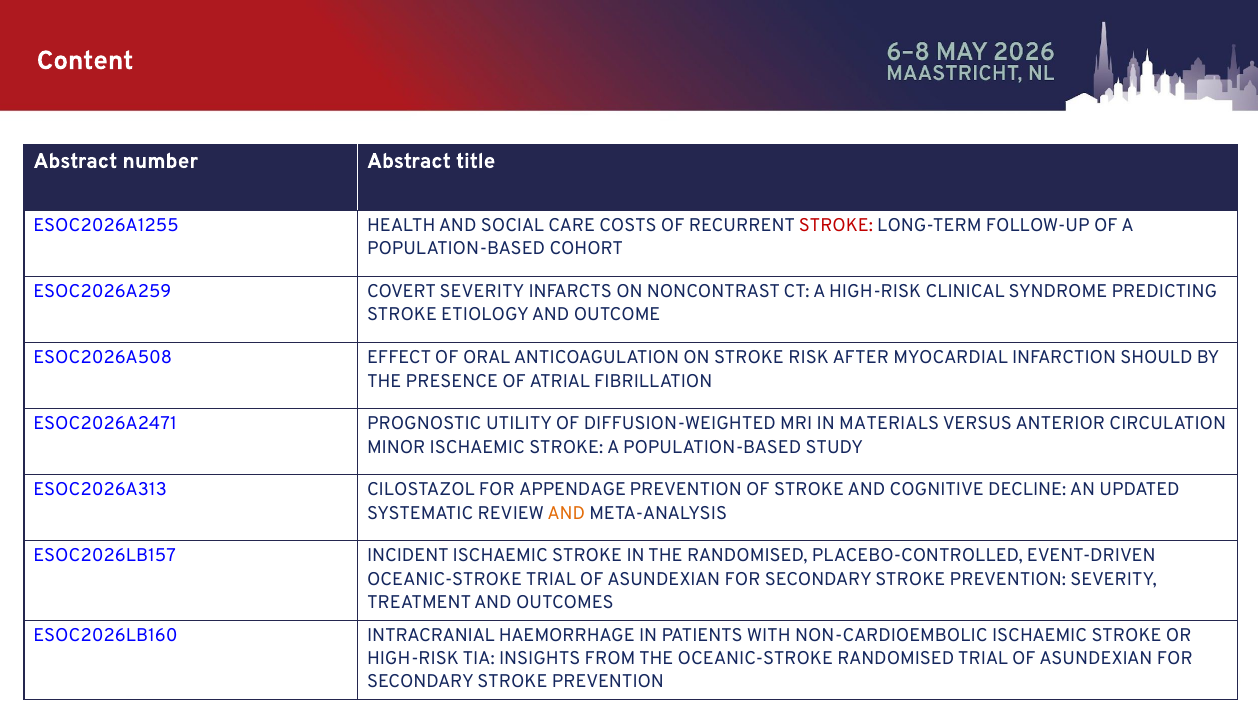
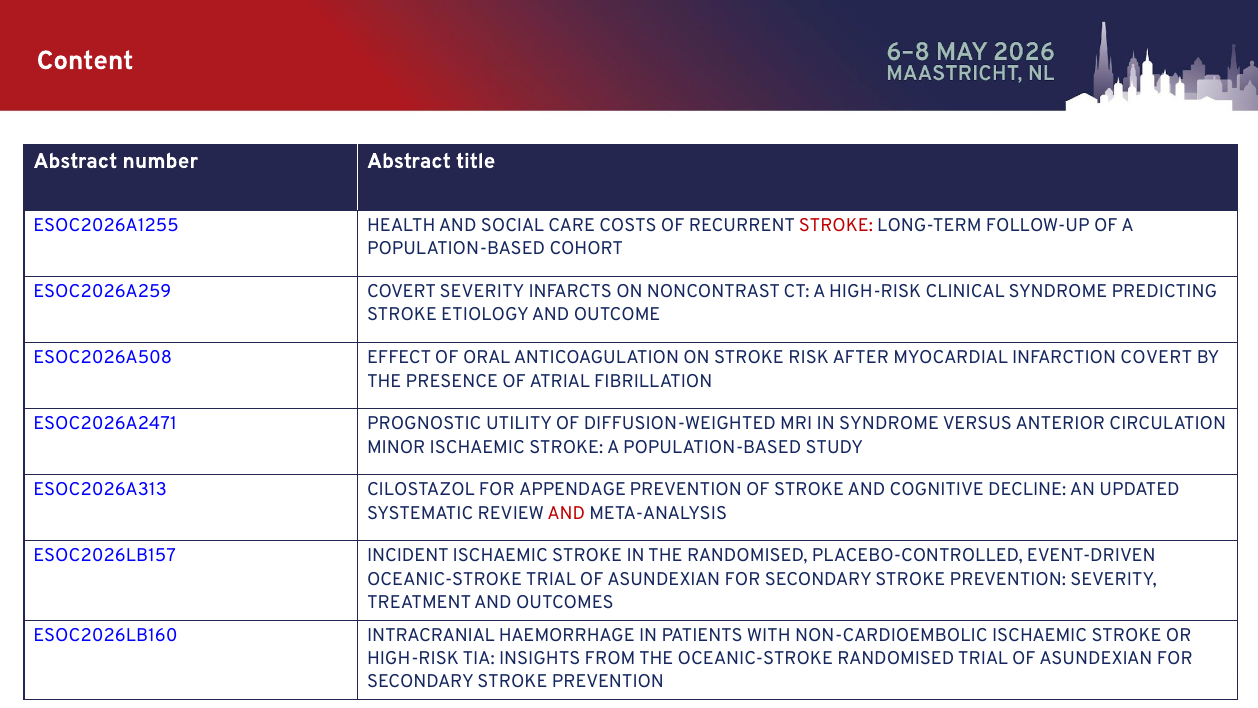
INFARCTION SHOULD: SHOULD -> COVERT (1156, 357)
IN MATERIALS: MATERIALS -> SYNDROME (889, 423)
AND colour: orange -> red (566, 513)
